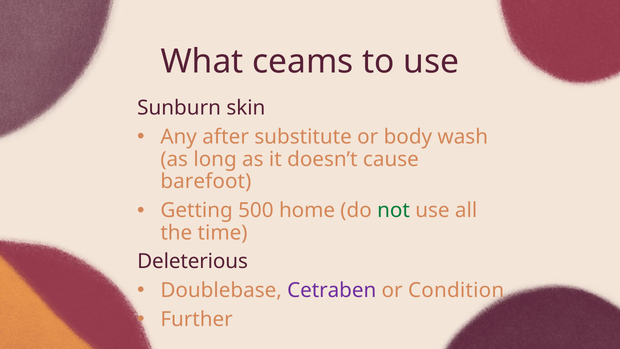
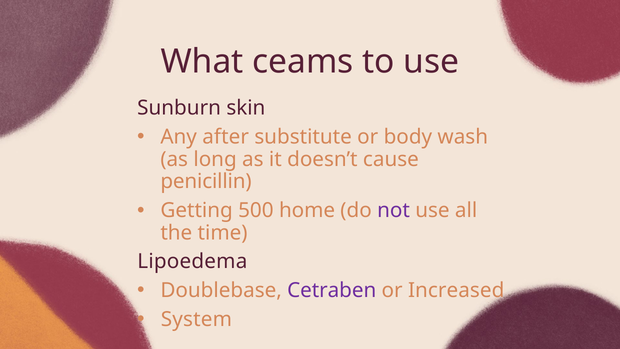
barefoot: barefoot -> penicillin (206, 181)
not colour: green -> purple (394, 210)
Deleterious: Deleterious -> Lipoedema (192, 261)
Condition: Condition -> Increased (456, 290)
Further: Further -> System (196, 319)
